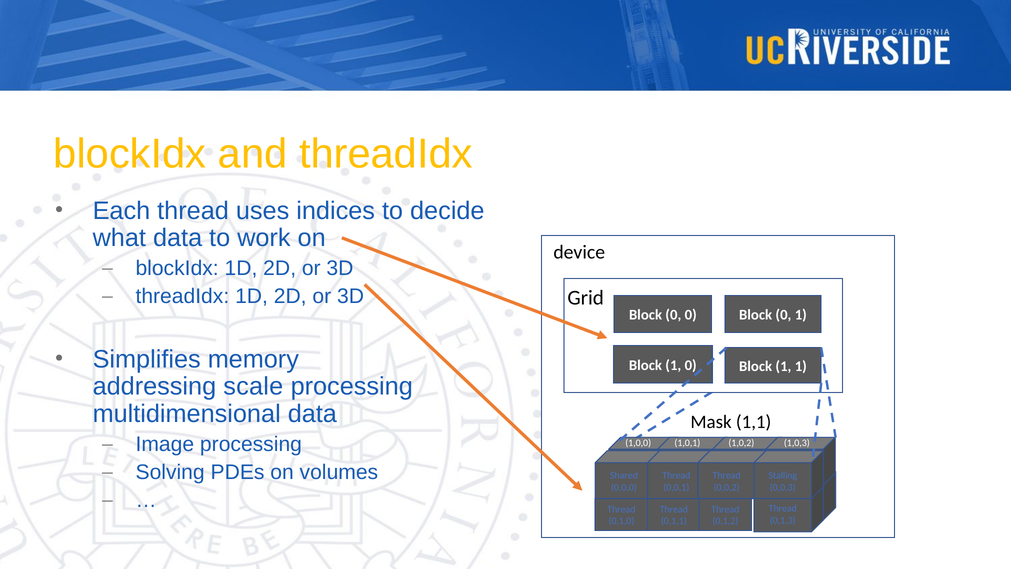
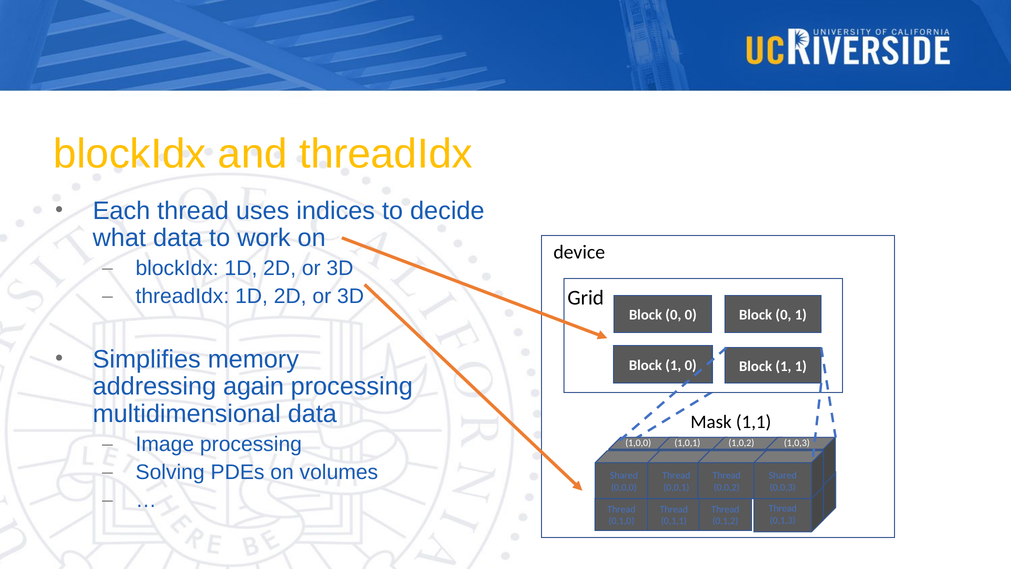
scale: scale -> again (254, 386)
Stalling: Stalling -> Shared (783, 475)
